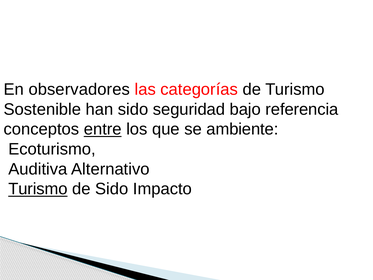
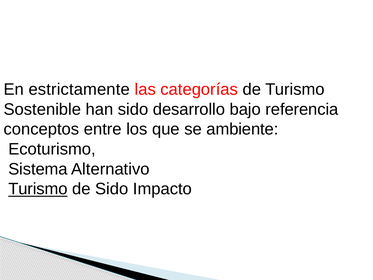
observadores: observadores -> estrictamente (79, 89)
seguridad: seguridad -> desarrollo (189, 109)
entre underline: present -> none (103, 129)
Auditiva: Auditiva -> Sistema (38, 169)
